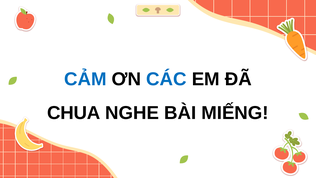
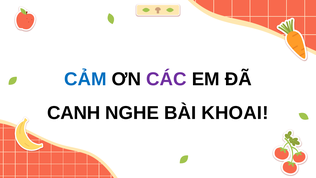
CÁC colour: blue -> purple (166, 79)
CHUA: CHUA -> CANH (74, 113)
MIẾNG: MIẾNG -> KHOAI (235, 113)
